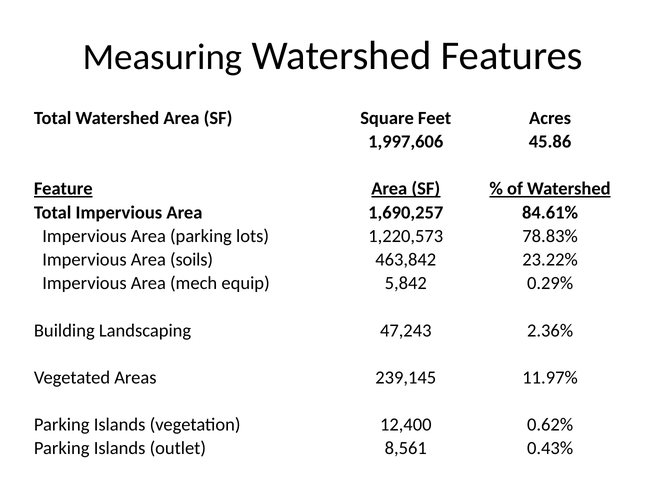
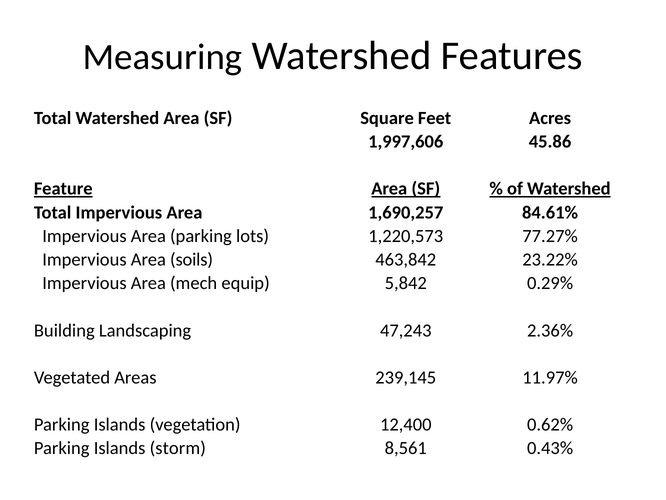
78.83%: 78.83% -> 77.27% (550, 236)
outlet: outlet -> storm (178, 448)
